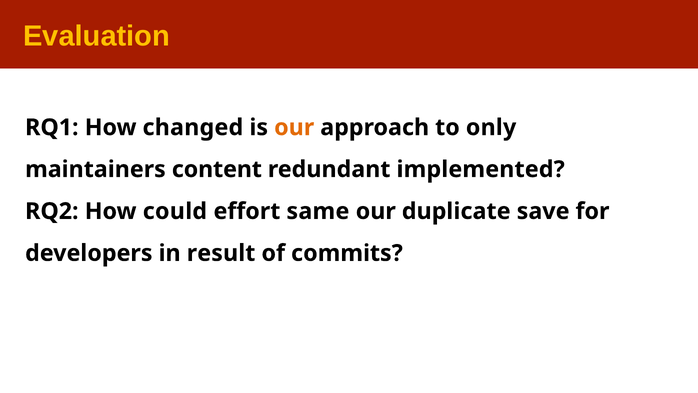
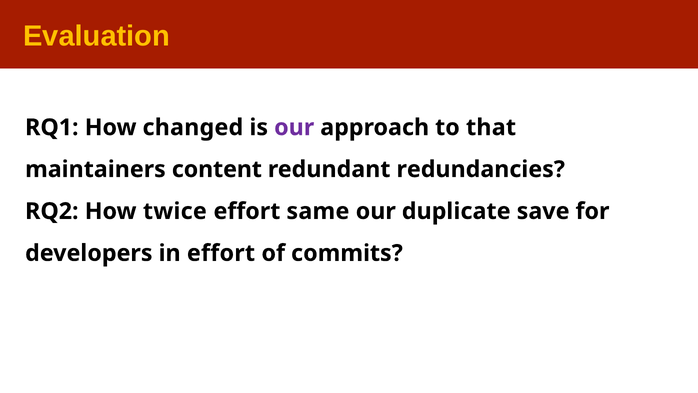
our colour: orange -> purple (294, 127)
only: only -> that (491, 127)
implemented: implemented -> redundancies (481, 169)
could: could -> twice (175, 211)
in result: result -> effort (221, 253)
